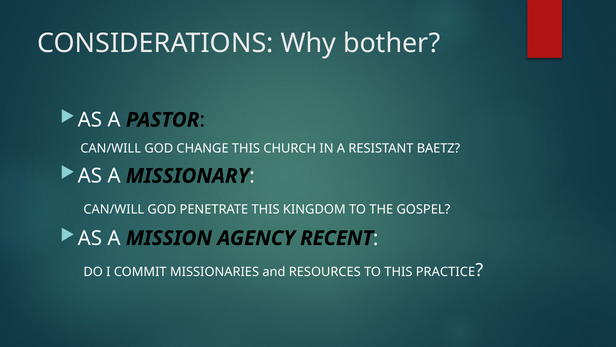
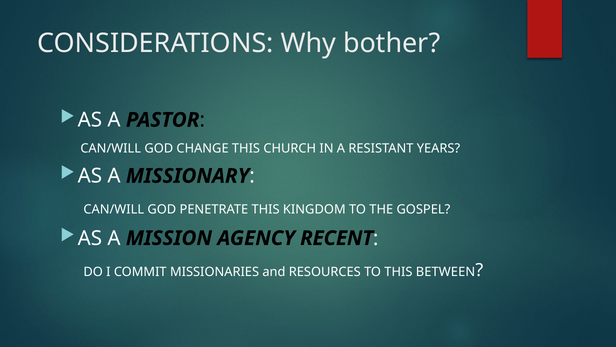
BAETZ: BAETZ -> YEARS (438, 148)
PRACTICE: PRACTICE -> BETWEEN (445, 272)
